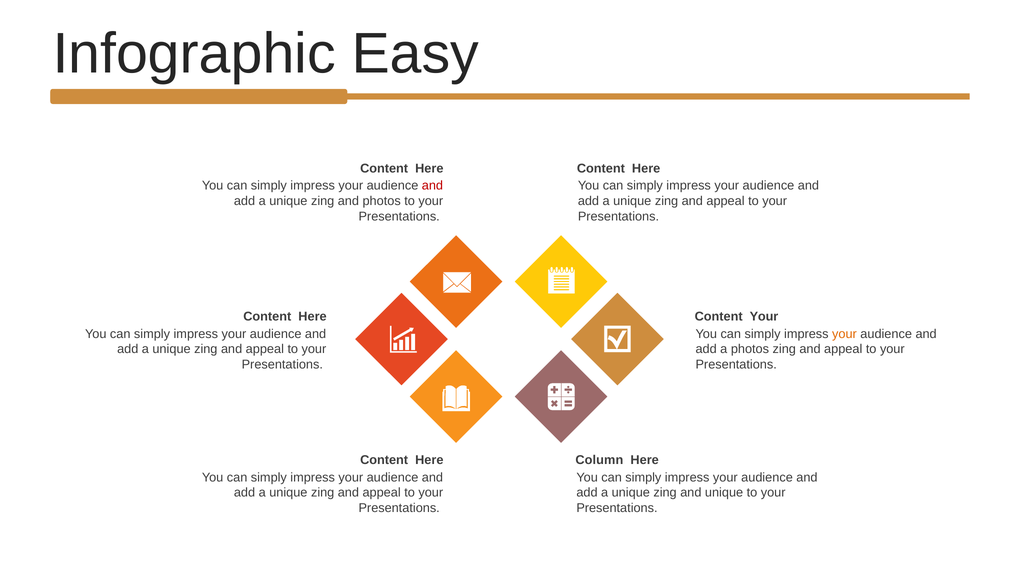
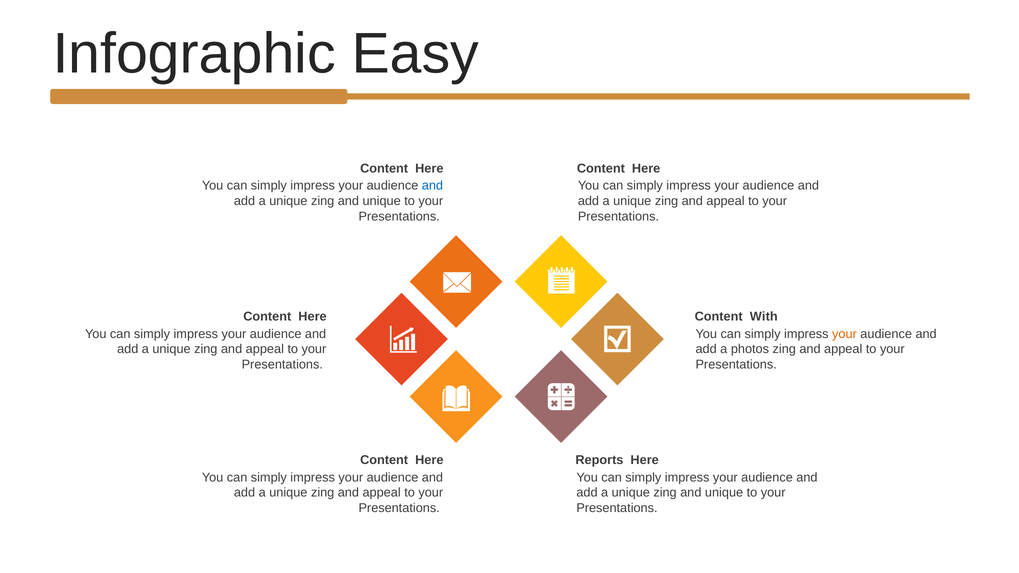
and colour: red -> blue (432, 186)
photos: photos -> unique (382, 201)
Content Your: Your -> With (764, 317)
Column: Column -> Reports (599, 460)
